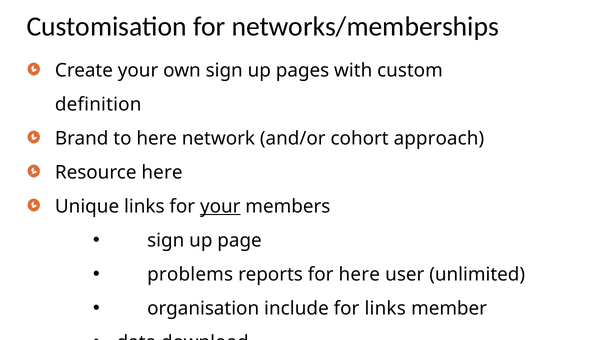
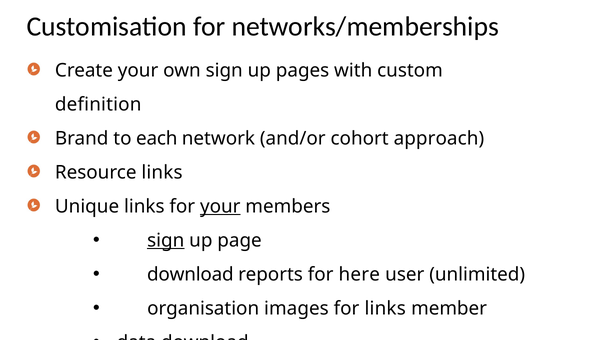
to here: here -> each (157, 138)
Resource here: here -> links (162, 172)
sign underline: none -> present (166, 240)
problems: problems -> download (190, 274)
include: include -> images (296, 308)
